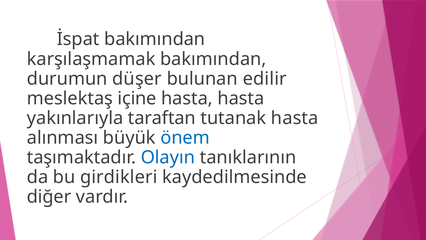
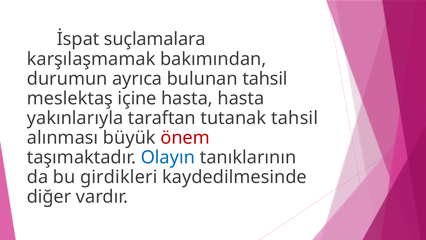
İspat bakımından: bakımından -> suçlamalara (155, 39)
düşer: düşer -> ayrıca (137, 79)
bulunan edilir: edilir -> tahsil (265, 79)
tutanak hasta: hasta -> tahsil (295, 118)
önem colour: blue -> red (185, 137)
